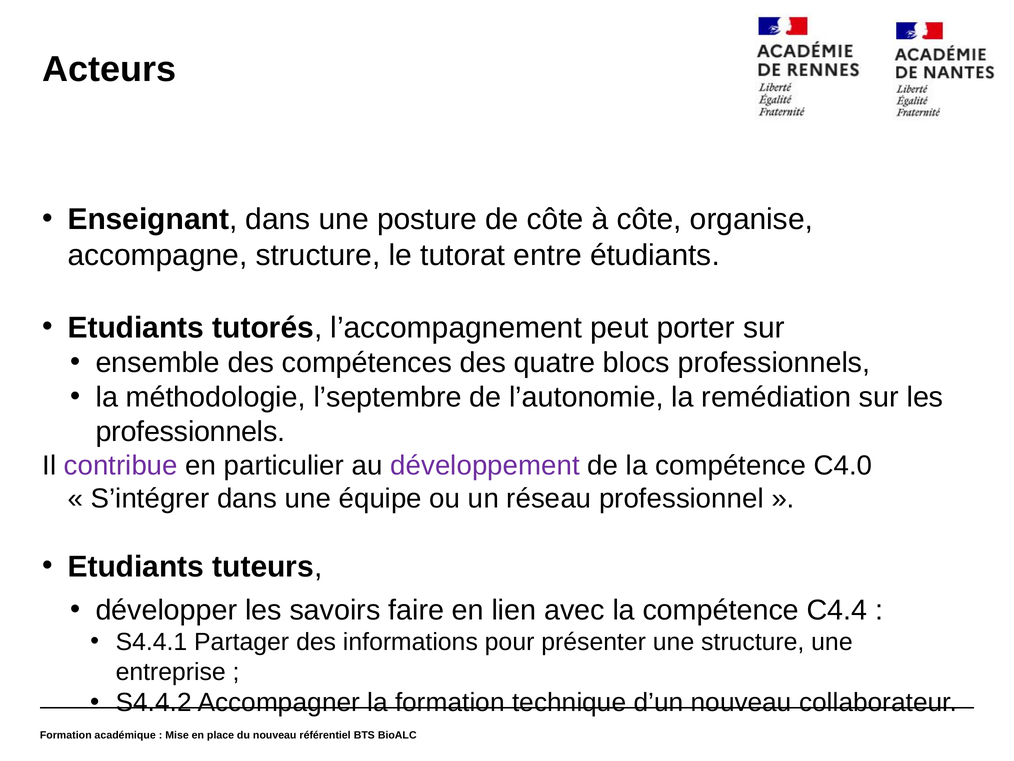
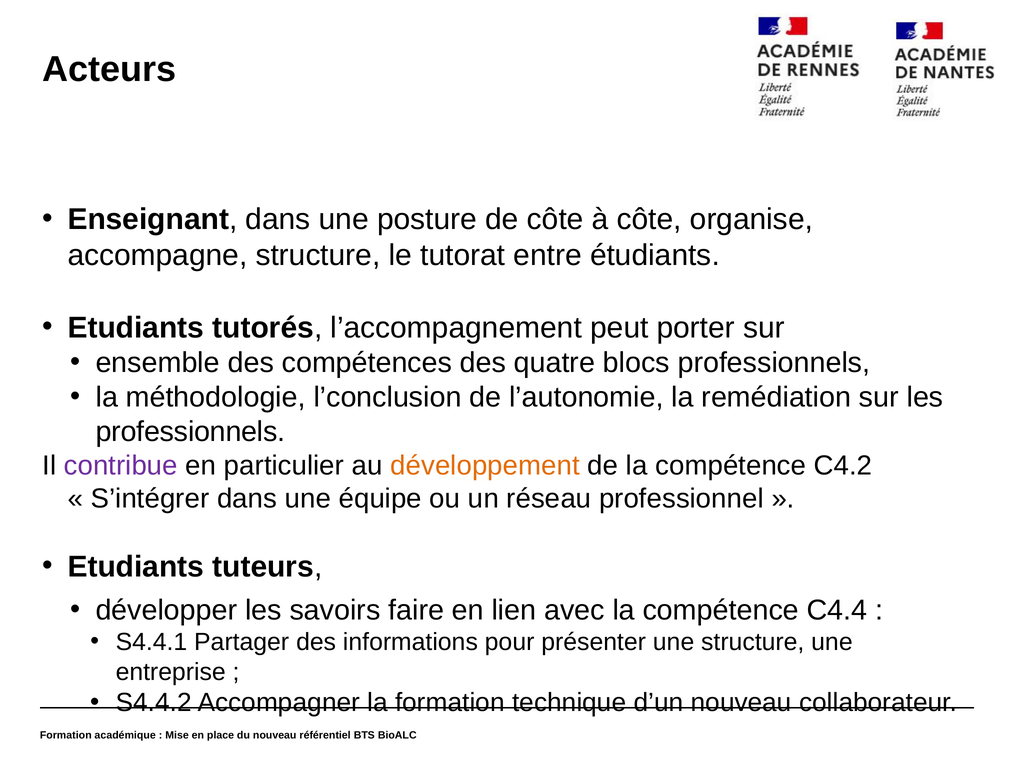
l’septembre: l’septembre -> l’conclusion (388, 397)
développement colour: purple -> orange (485, 465)
C4.0: C4.0 -> C4.2 (843, 465)
